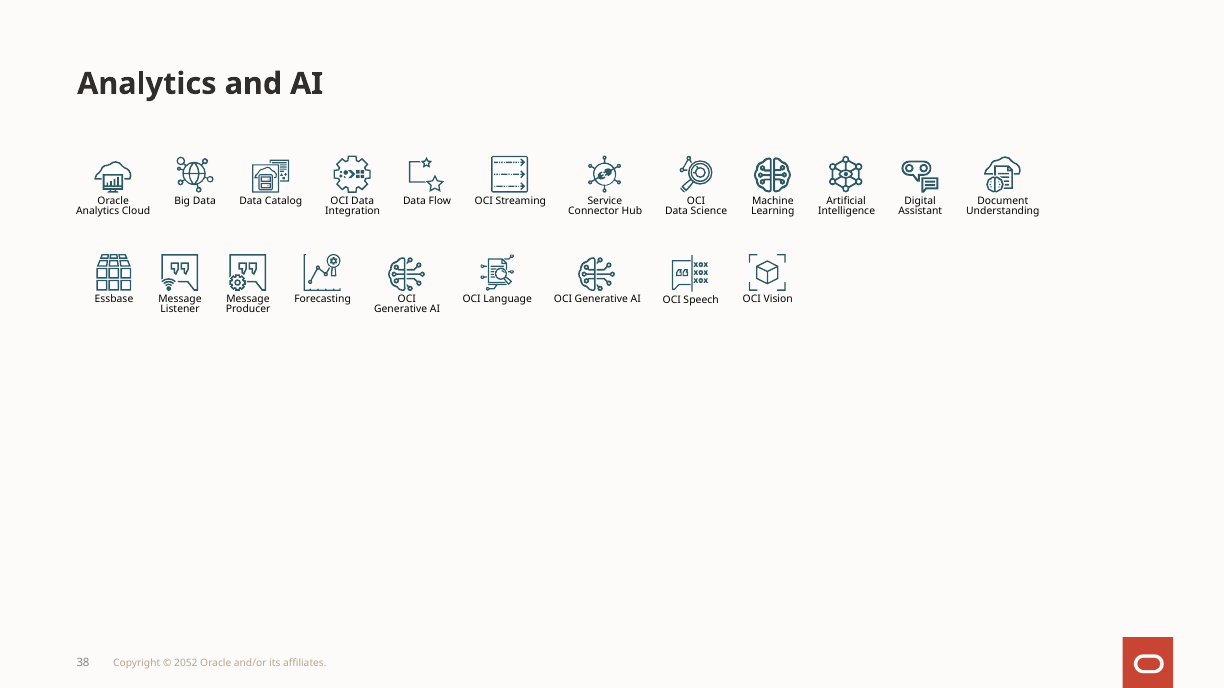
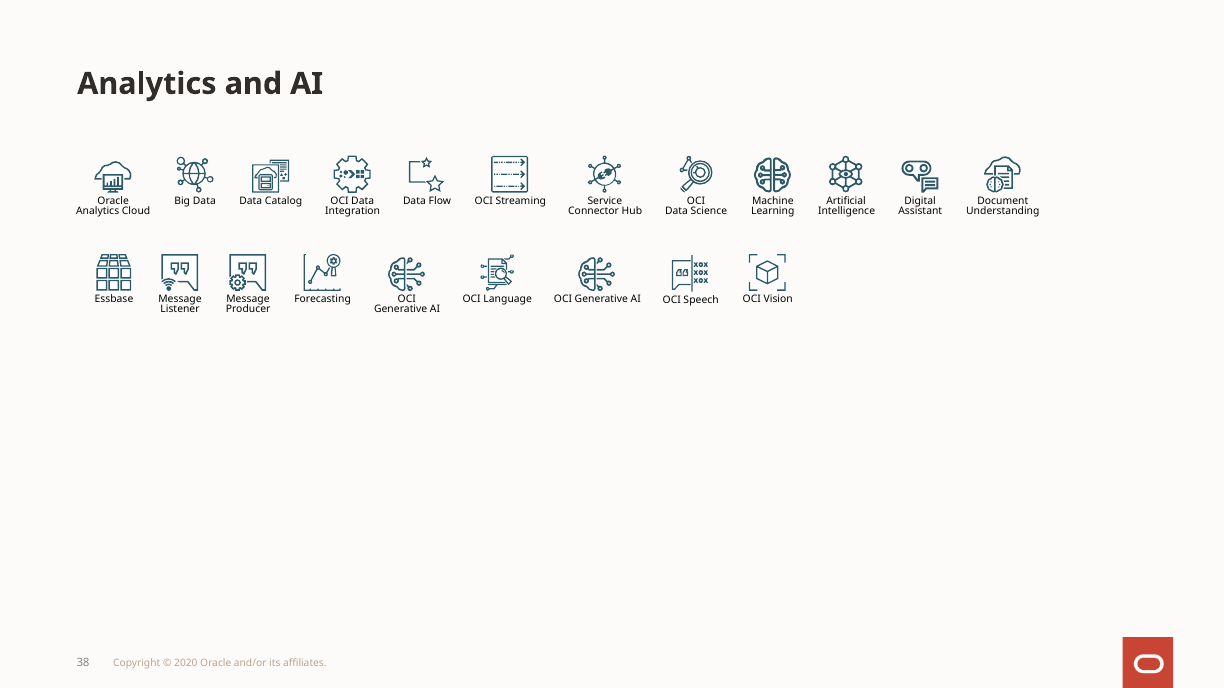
2052: 2052 -> 2020 (186, 664)
